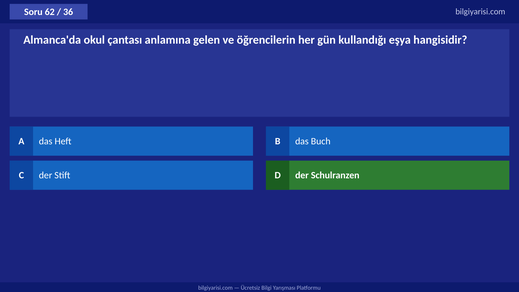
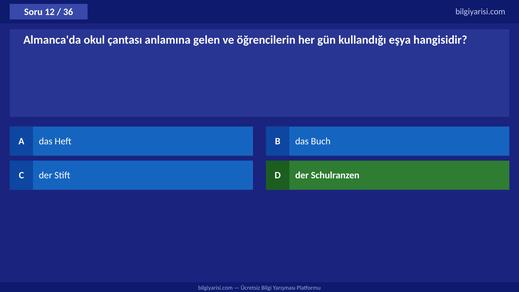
62: 62 -> 12 (50, 12)
